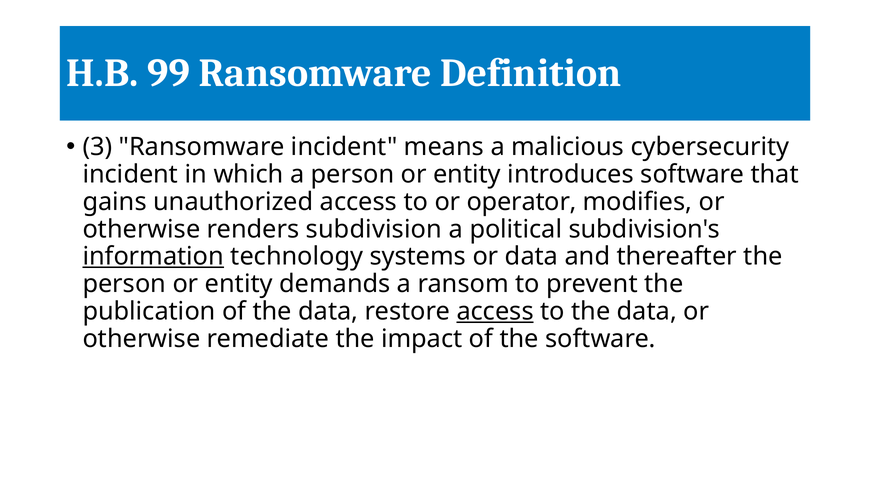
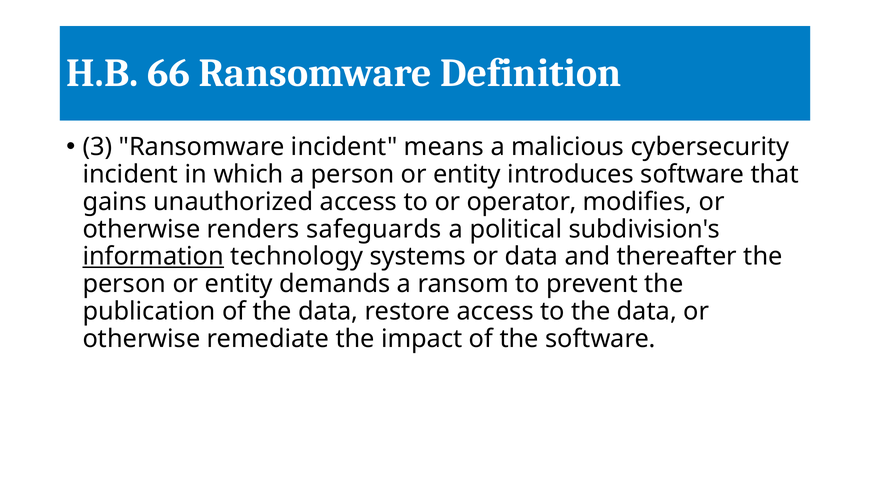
99: 99 -> 66 (169, 73)
subdivision: subdivision -> safeguards (374, 229)
access underline: present -> none (495, 312)
